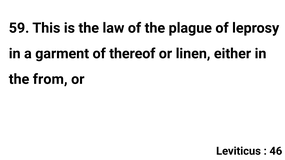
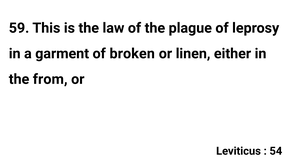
thereof: thereof -> broken (132, 54)
46: 46 -> 54 (276, 151)
